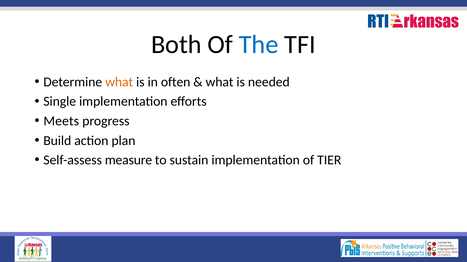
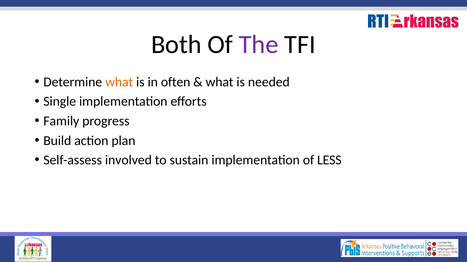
The colour: blue -> purple (259, 45)
Meets: Meets -> Family (61, 121)
measure: measure -> involved (128, 160)
TIER: TIER -> LESS (329, 160)
